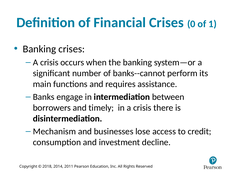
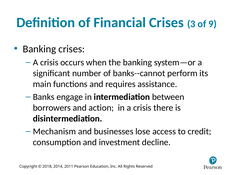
0: 0 -> 3 (191, 24)
1: 1 -> 9 (213, 24)
timely: timely -> action (101, 108)
